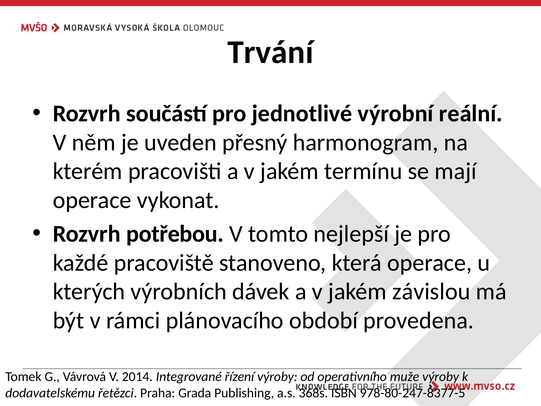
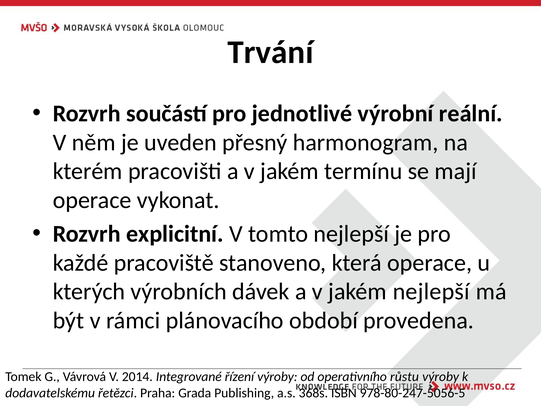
potřebou: potřebou -> explicitní (175, 234)
jakém závislou: závislou -> nejlepší (431, 291)
muže: muže -> růstu (405, 376)
978-80-247-8377-5: 978-80-247-8377-5 -> 978-80-247-5056-5 (413, 393)
